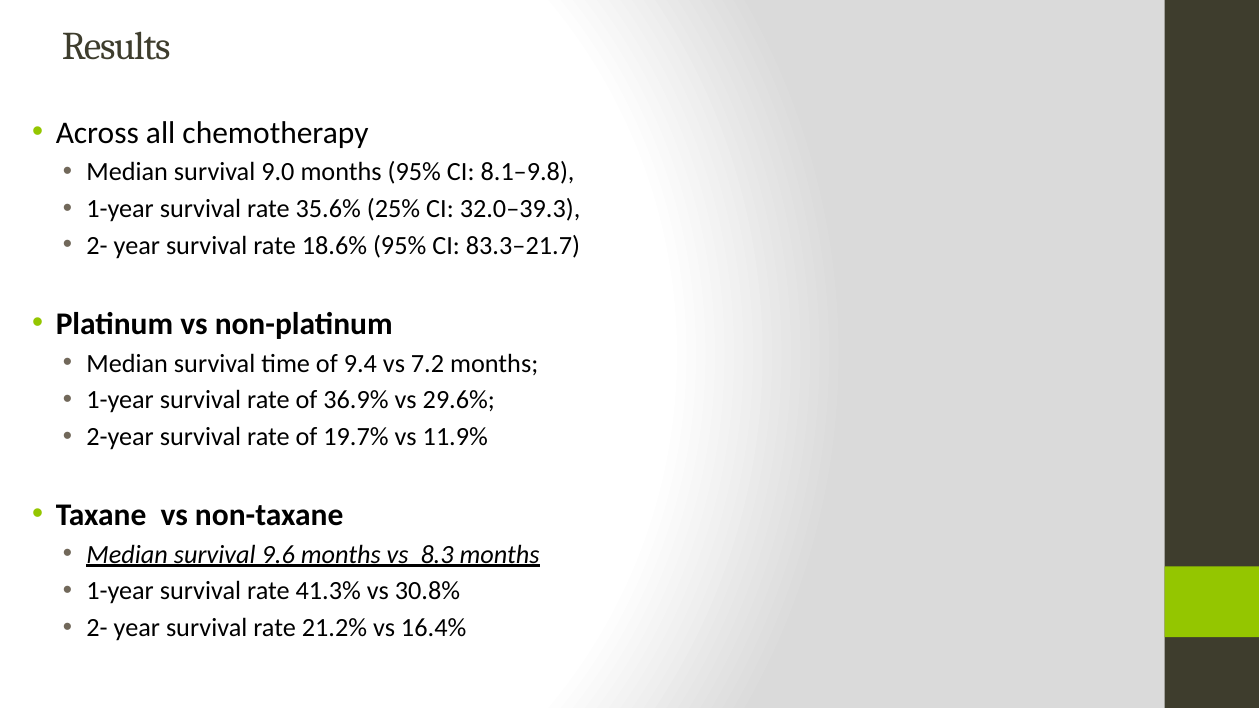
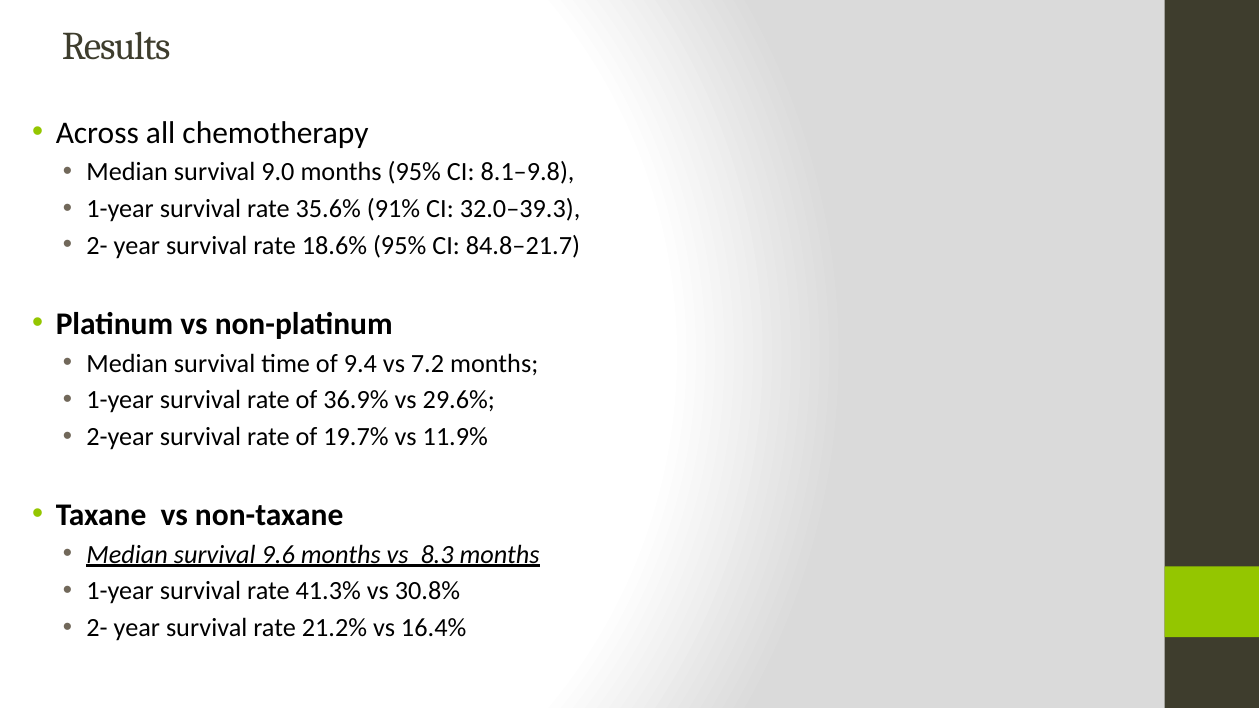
25%: 25% -> 91% (394, 209)
83.3–21.7: 83.3–21.7 -> 84.8–21.7 (523, 246)
